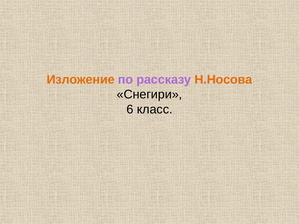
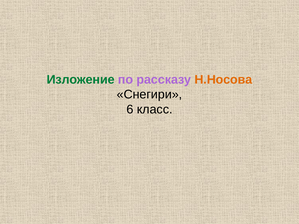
Изложение colour: orange -> green (81, 80)
